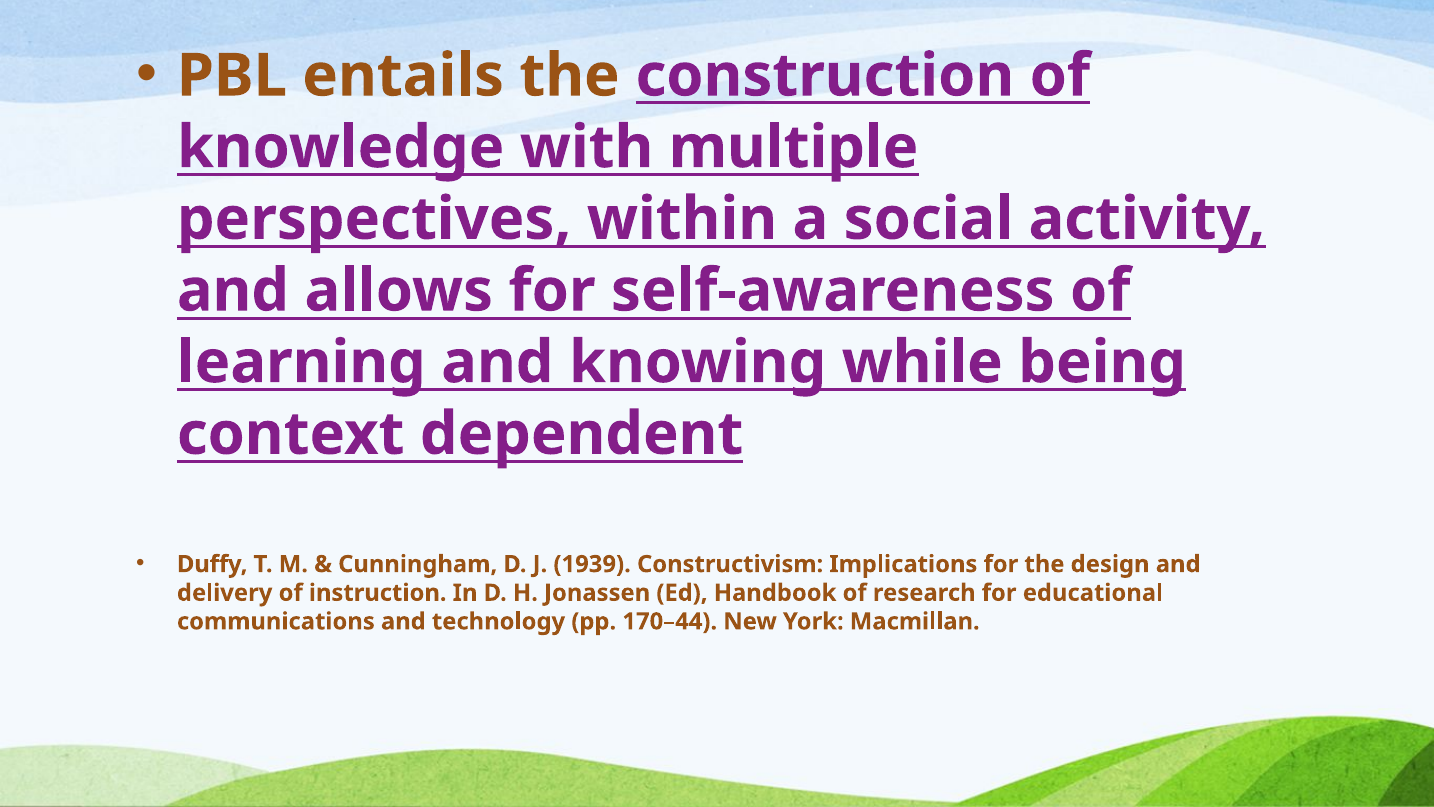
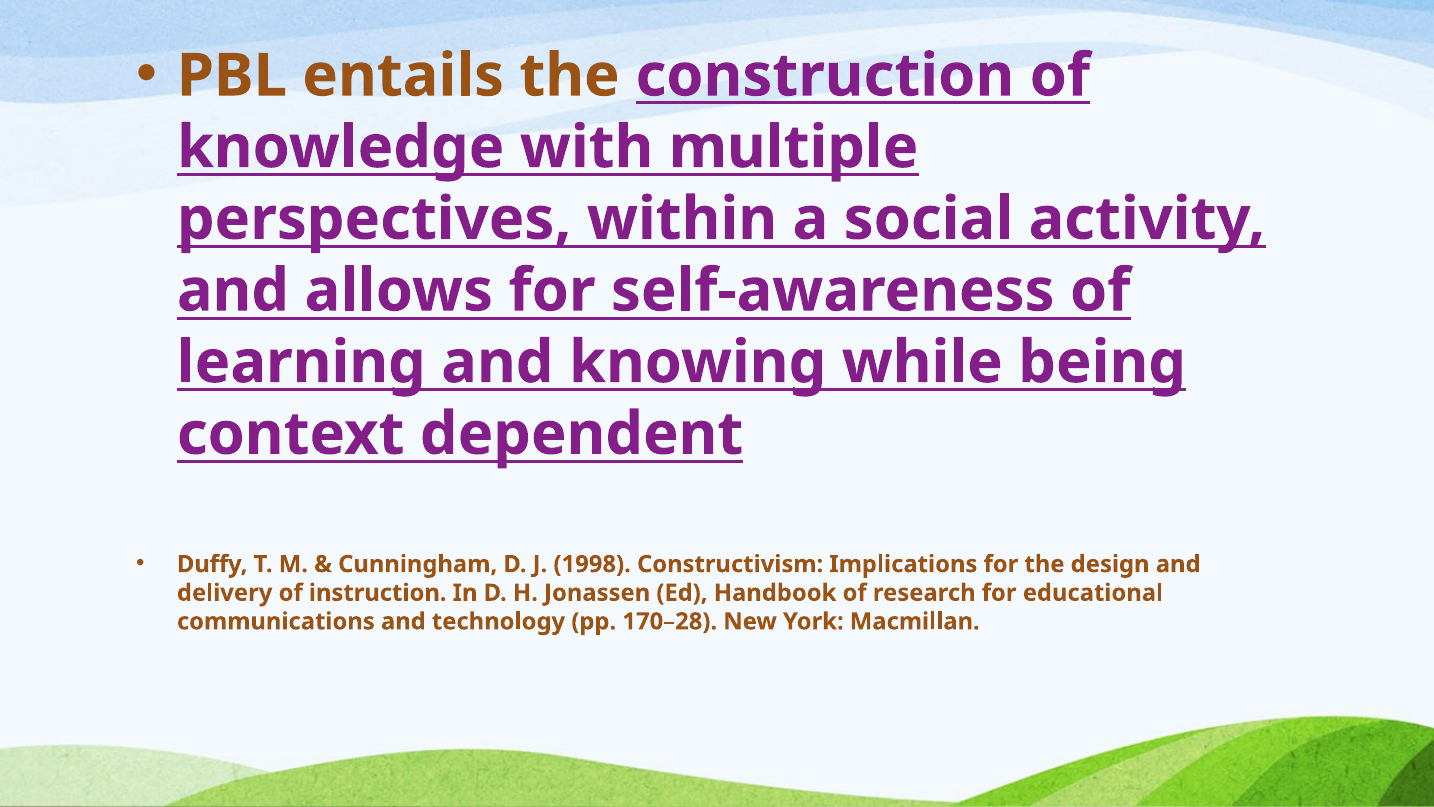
1939: 1939 -> 1998 (592, 564)
170–44: 170–44 -> 170–28 (670, 621)
